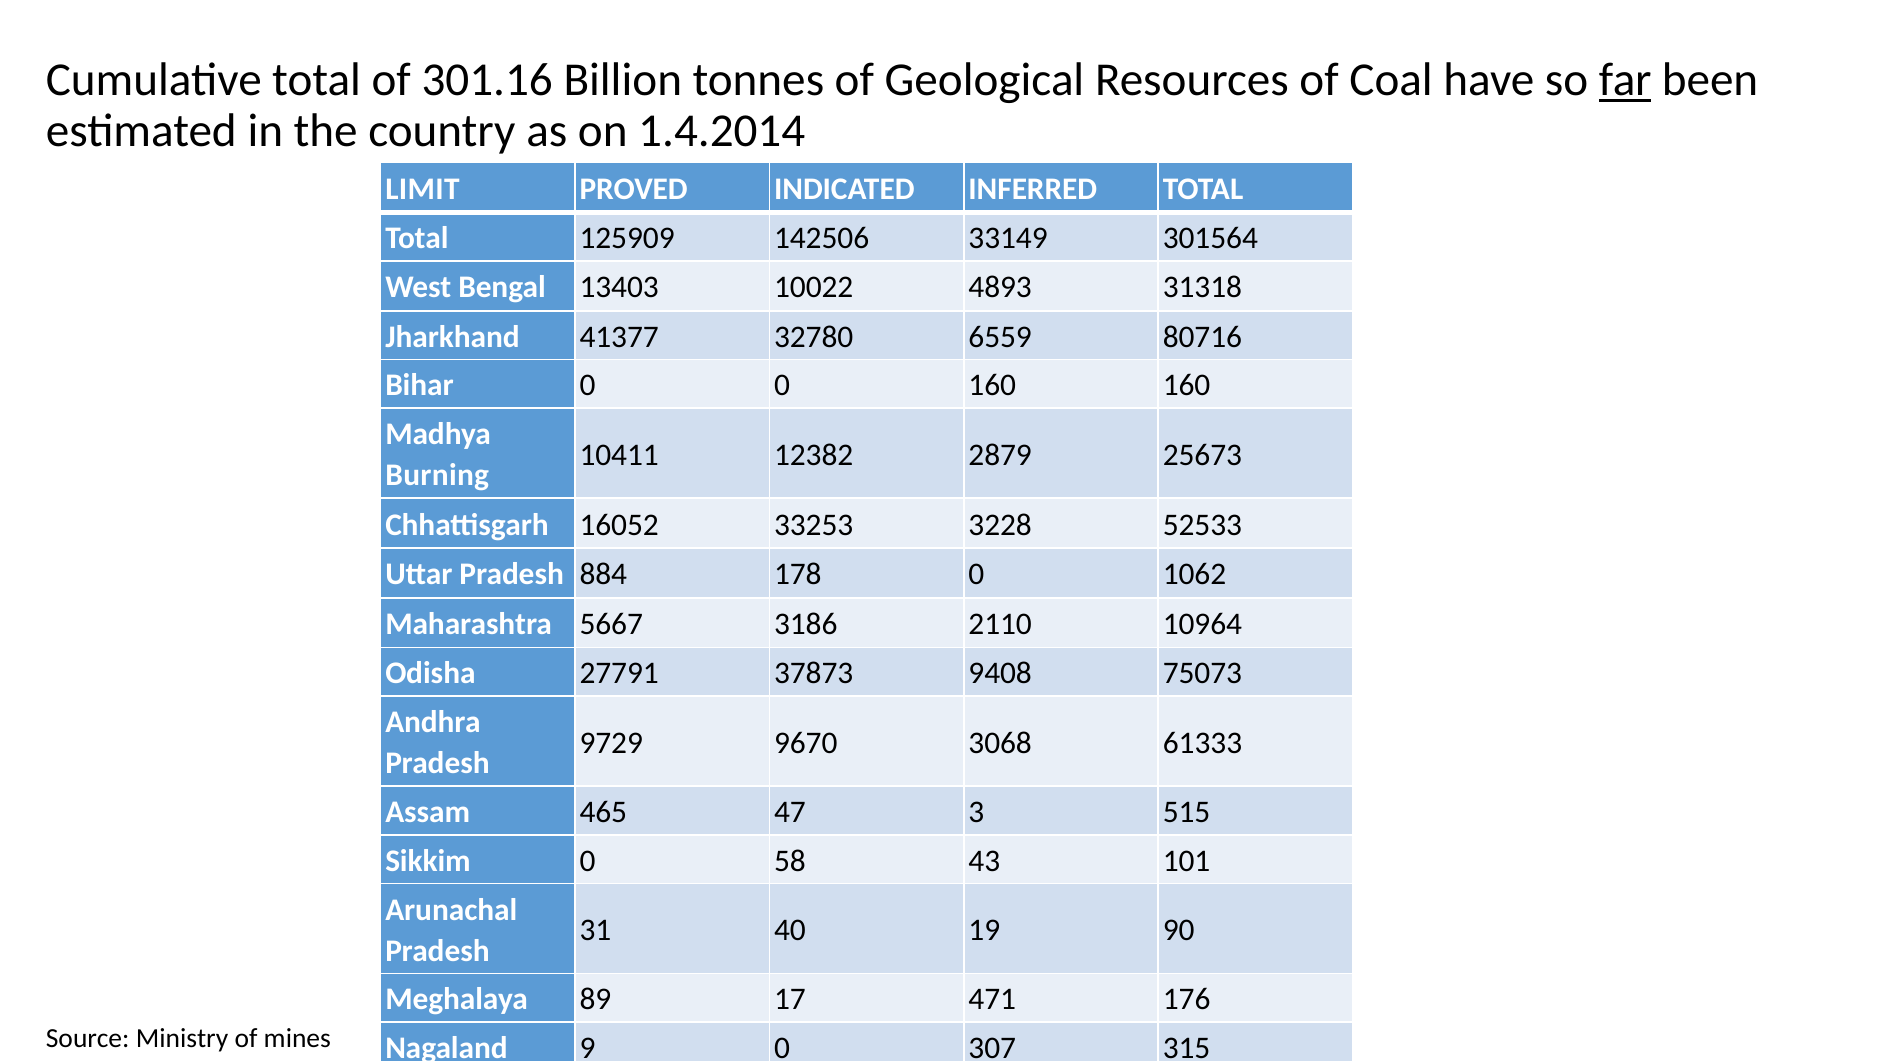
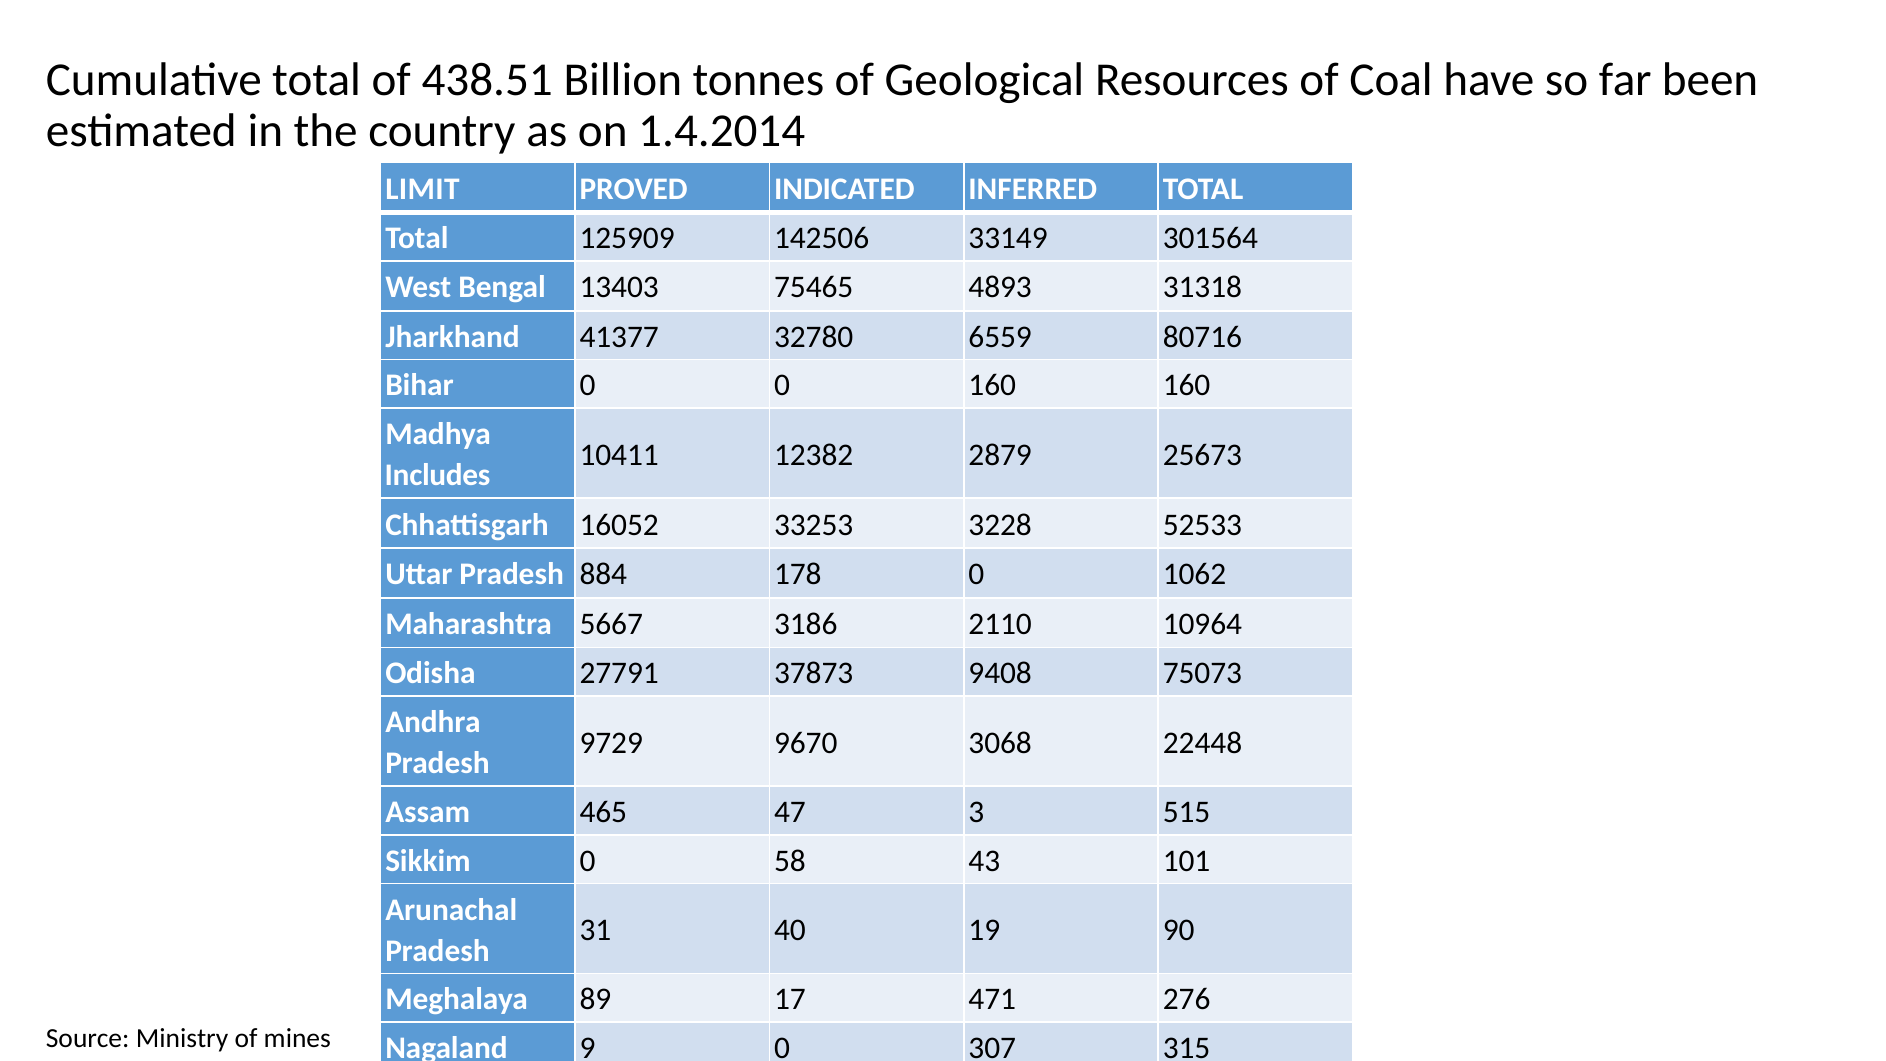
301.16: 301.16 -> 438.51 (487, 80)
far underline: present -> none (1625, 80)
10022: 10022 -> 75465 (814, 287)
Burning: Burning -> Includes (438, 475)
61333: 61333 -> 22448 (1203, 743)
176: 176 -> 276 (1187, 999)
